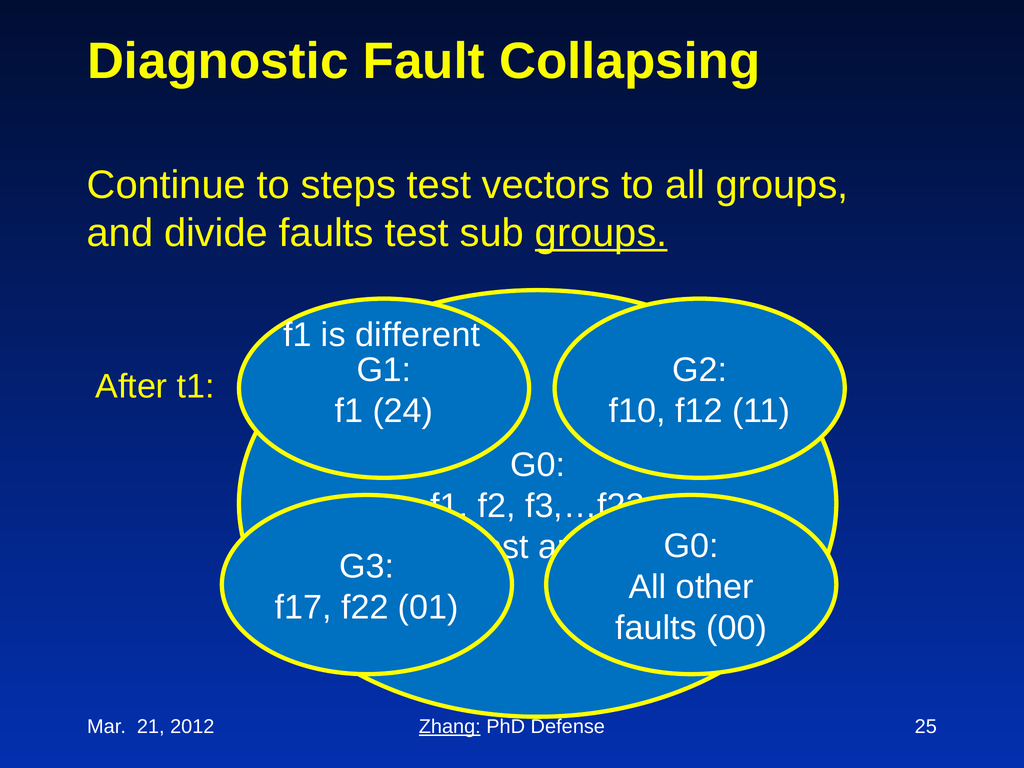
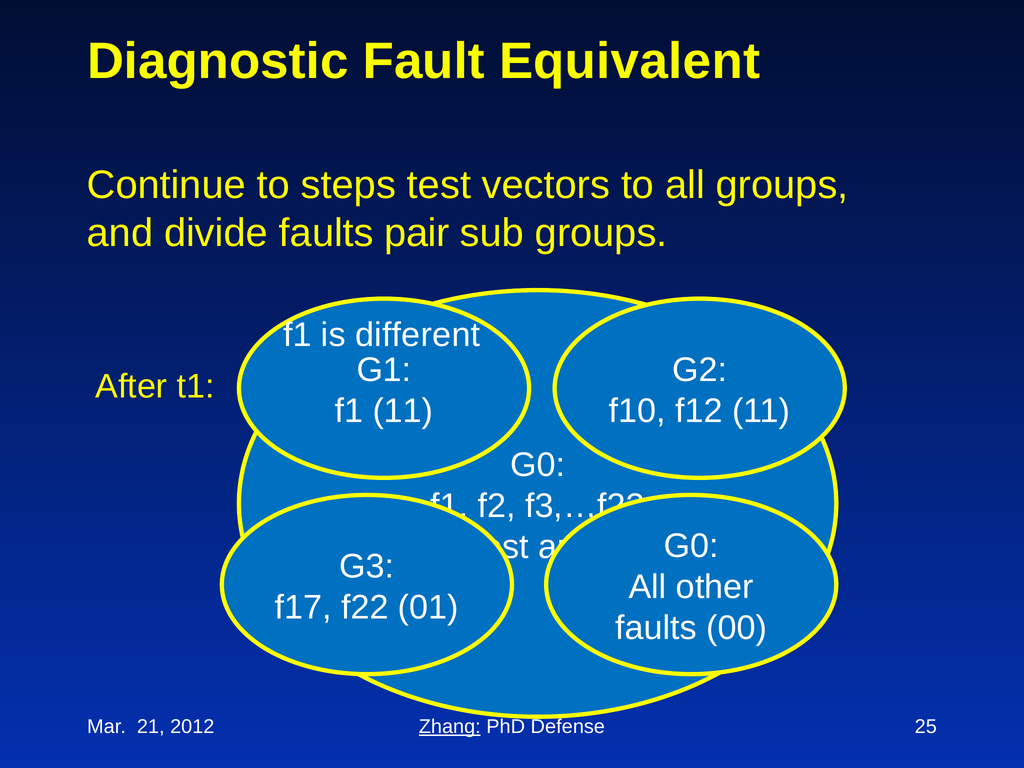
Collapsing: Collapsing -> Equivalent (630, 62)
faults test: test -> pair (417, 233)
groups underline: present -> none (601, 233)
f1 24: 24 -> 11 (403, 411)
